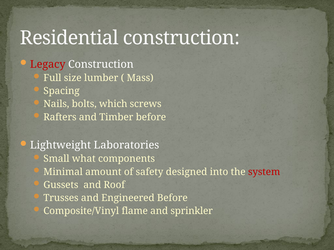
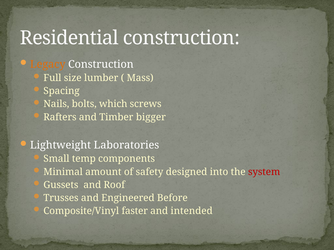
Legacy colour: red -> orange (48, 64)
Timber before: before -> bigger (151, 117)
what: what -> temp (84, 159)
flame: flame -> faster (135, 211)
sprinkler: sprinkler -> intended (192, 211)
